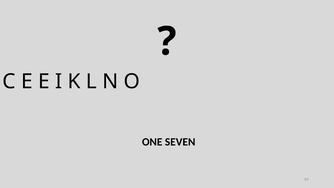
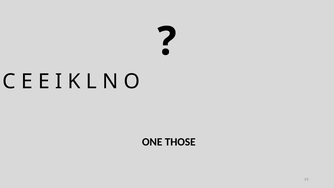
SEVEN: SEVEN -> THOSE (180, 142)
